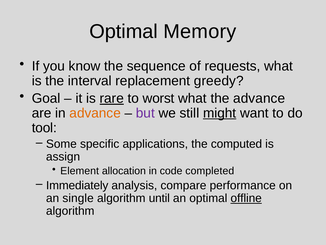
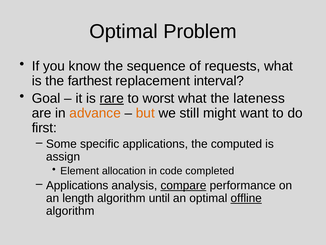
Memory: Memory -> Problem (200, 32)
interval: interval -> farthest (90, 81)
greedy: greedy -> interval (219, 81)
the advance: advance -> lateness (259, 98)
but colour: purple -> orange (145, 113)
might underline: present -> none (220, 113)
tool: tool -> first (44, 128)
Immediately: Immediately -> Applications (77, 185)
compare underline: none -> present (183, 185)
single: single -> length (78, 198)
